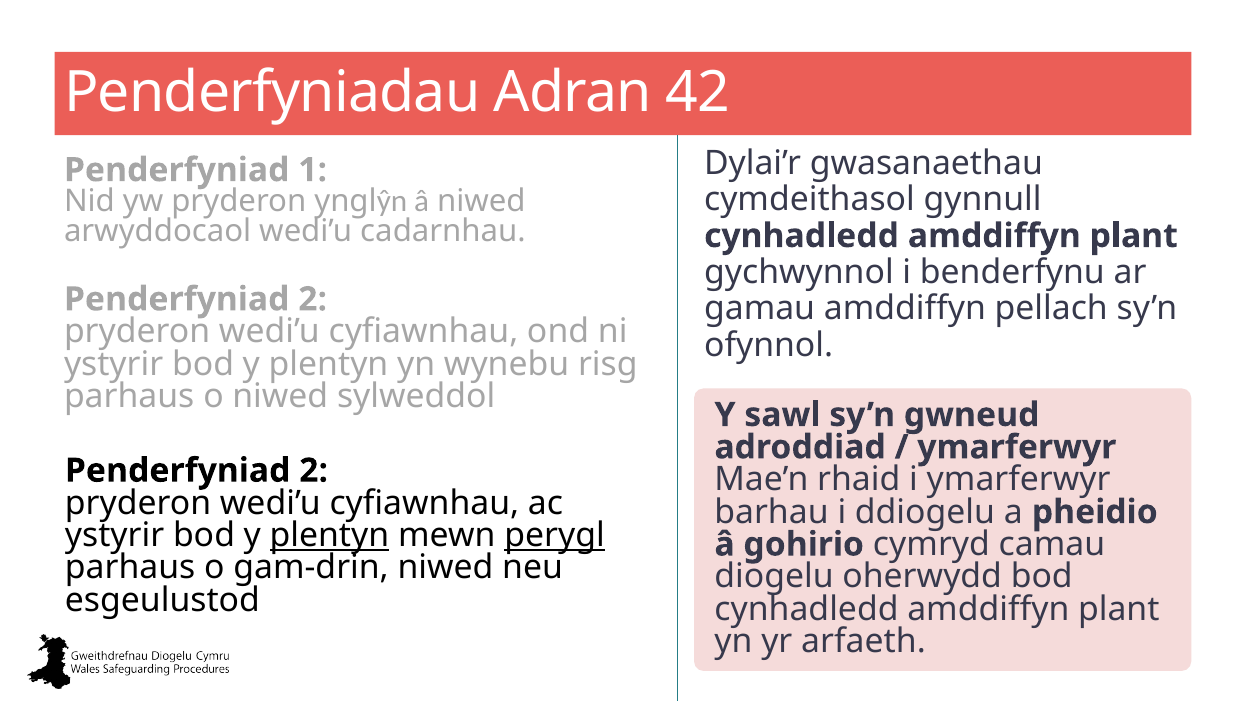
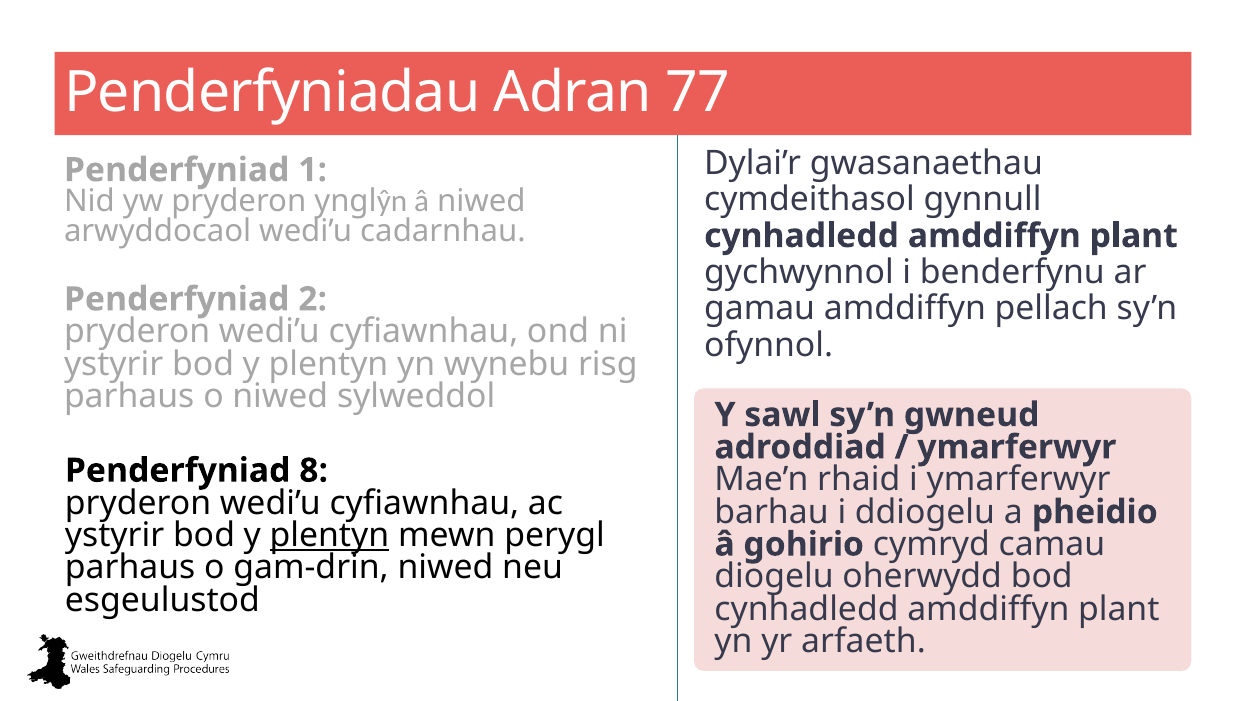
42: 42 -> 77 (698, 93)
2: 2 -> 8 (314, 470)
perygl underline: present -> none (554, 535)
